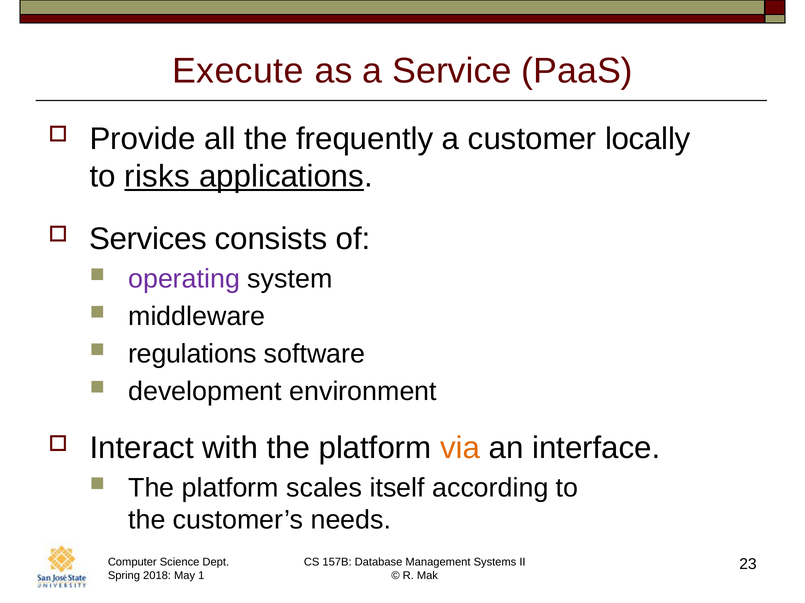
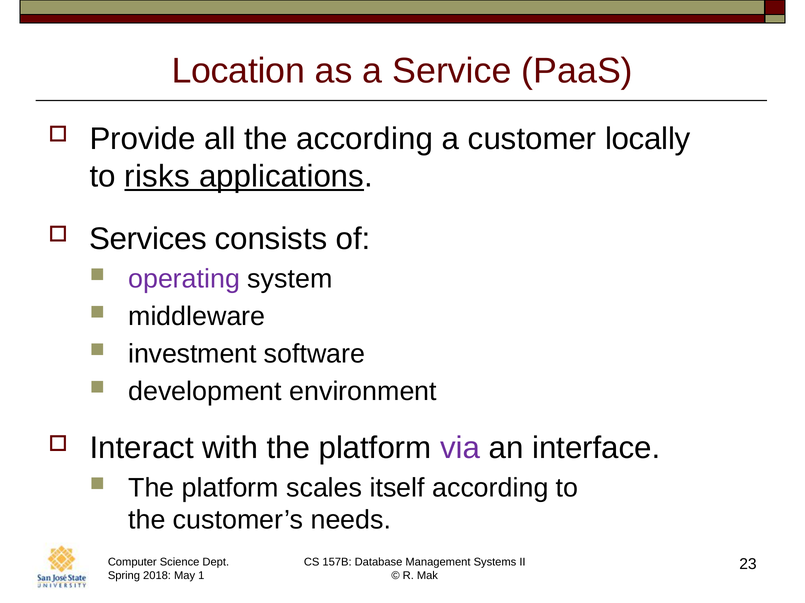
Execute: Execute -> Location (238, 71)
the frequently: frequently -> according (365, 139)
regulations: regulations -> investment (192, 354)
via colour: orange -> purple (460, 449)
